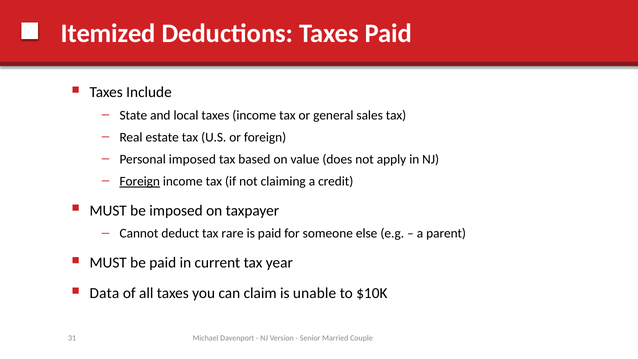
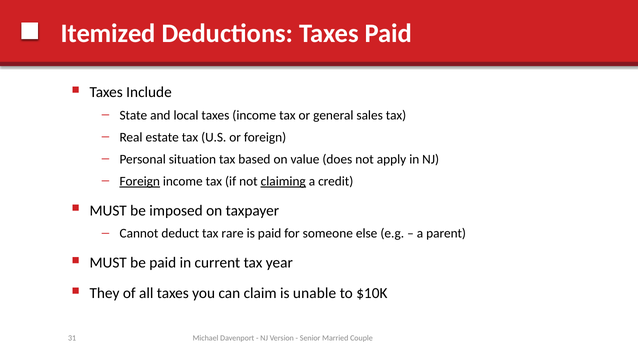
Personal imposed: imposed -> situation (192, 159)
claiming underline: none -> present (283, 181)
Data: Data -> They (105, 293)
